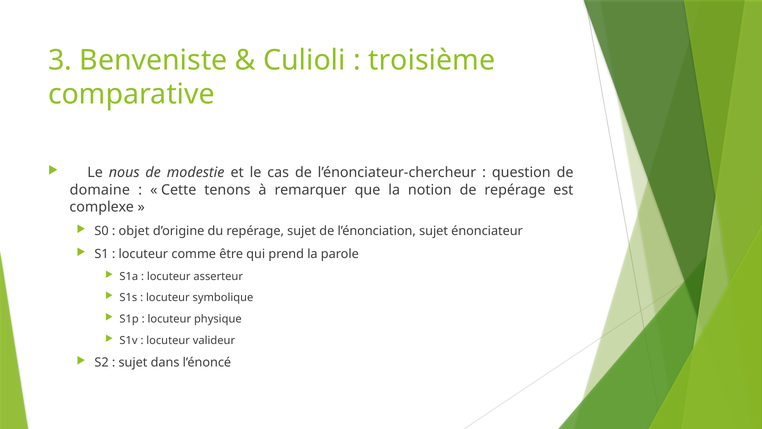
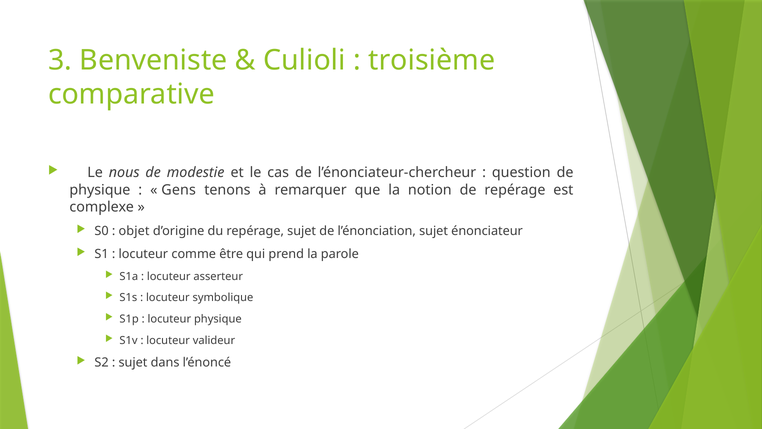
domaine: domaine -> physique (100, 190)
Cette: Cette -> Gens (179, 190)
